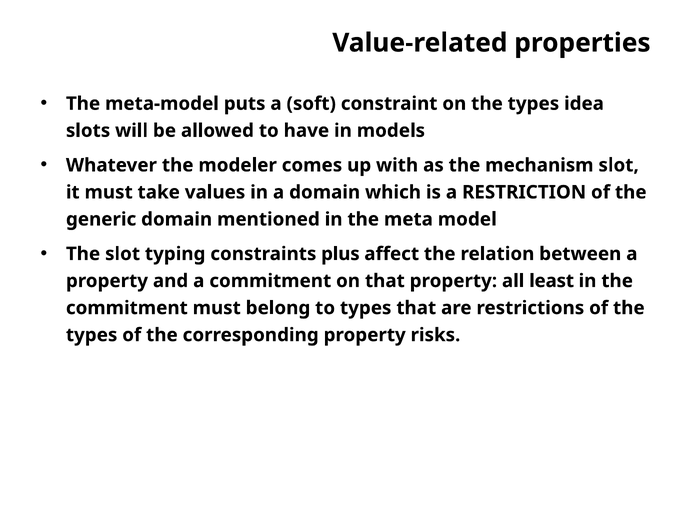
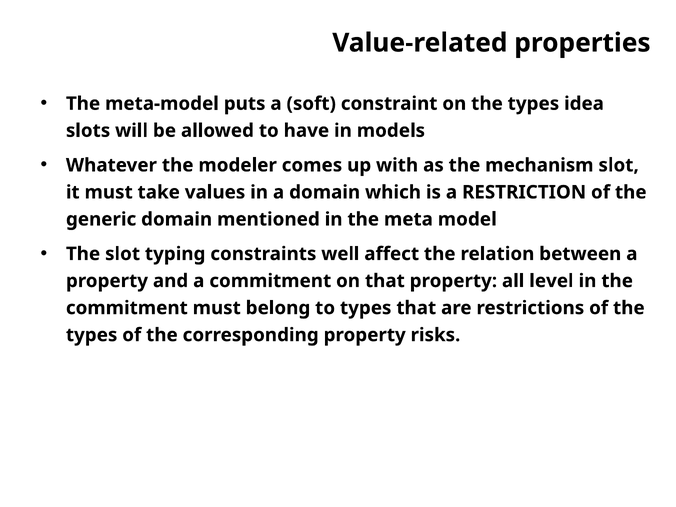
plus: plus -> well (340, 254)
least: least -> level (551, 281)
